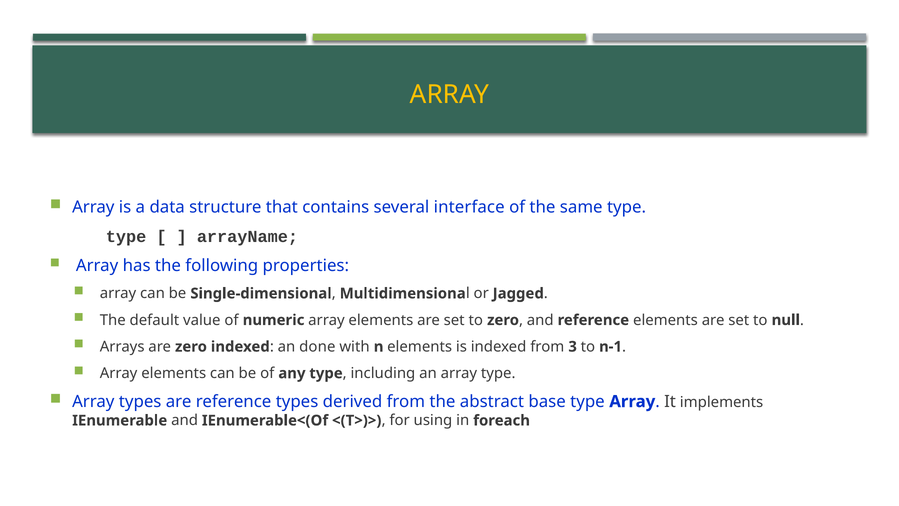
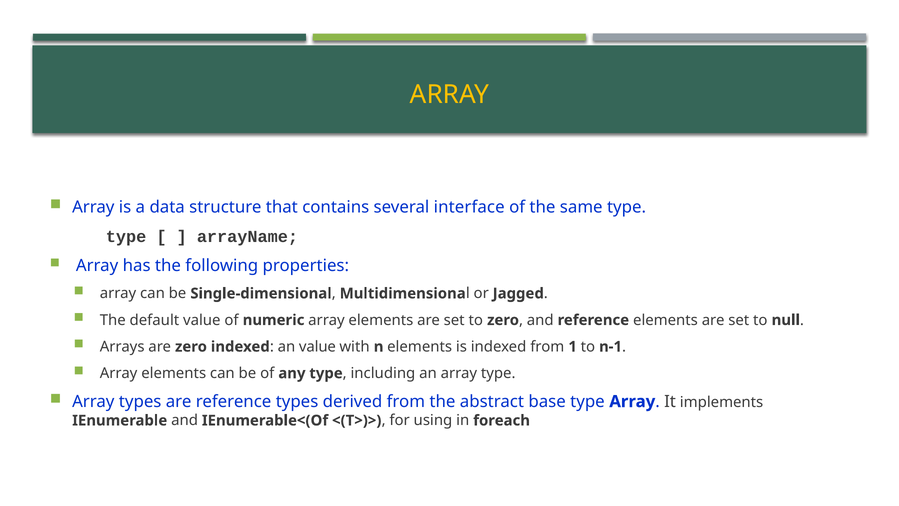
an done: done -> value (317, 346)
3: 3 -> 1 (573, 346)
